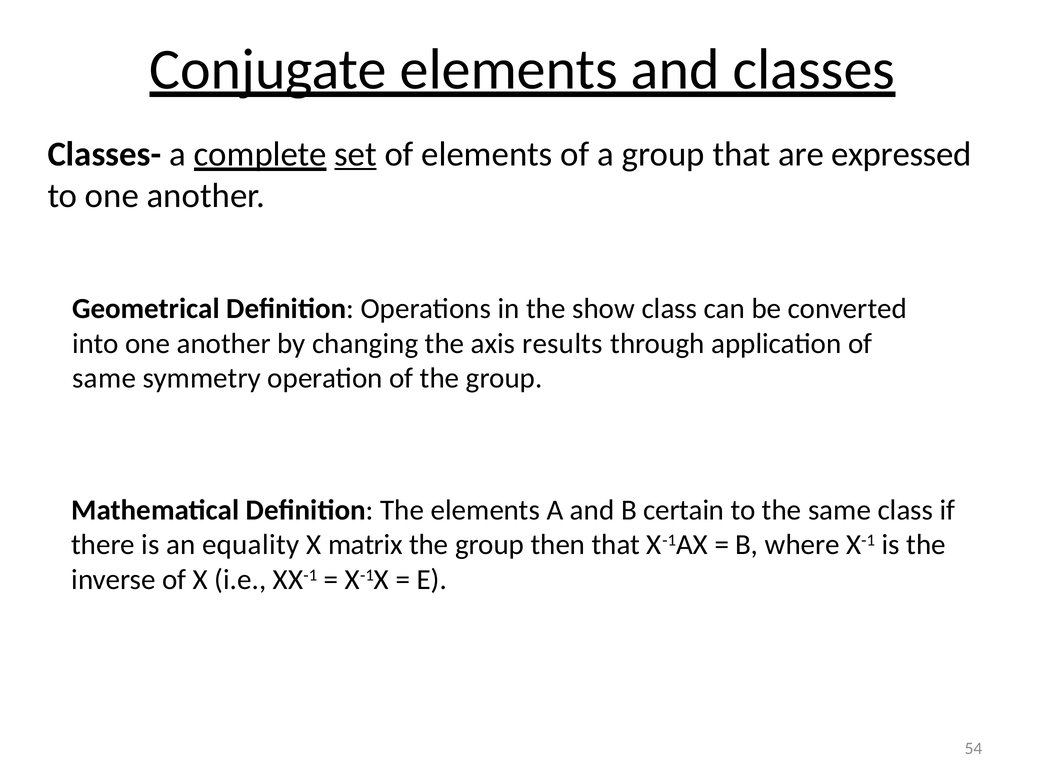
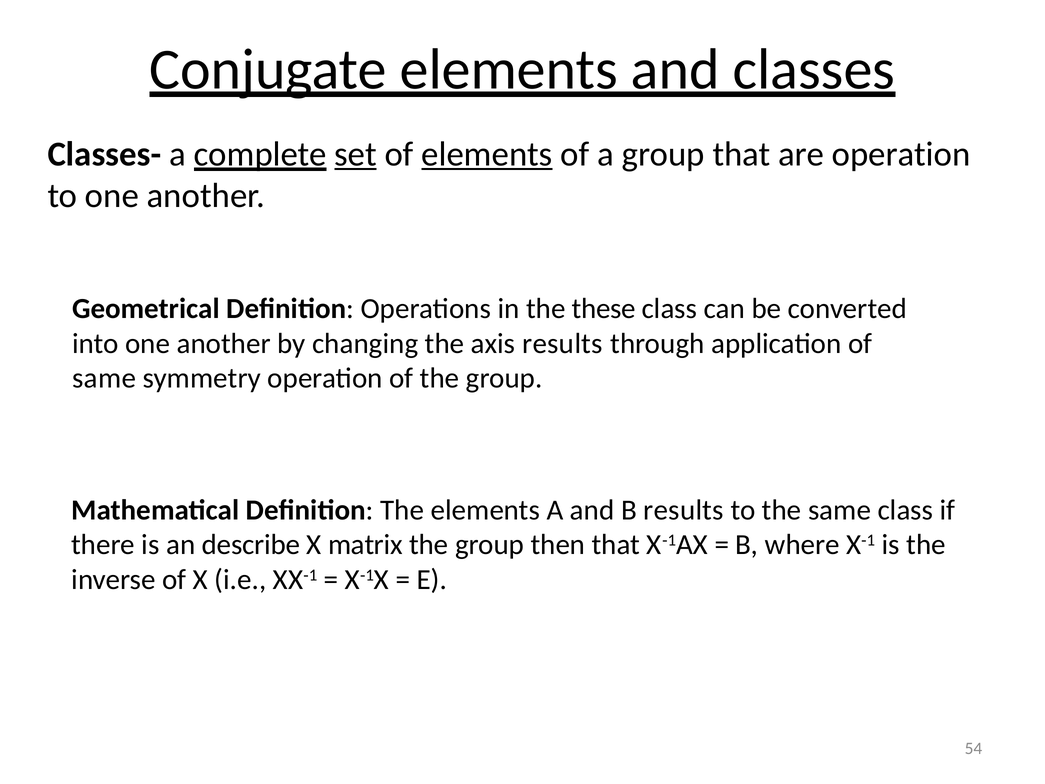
elements underline: none -> present (487, 154)
are expressed: expressed -> operation (901, 154)
show: show -> these (604, 309)
B certain: certain -> results (684, 510)
equality: equality -> describe (251, 545)
